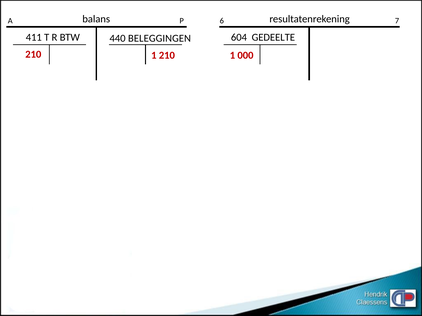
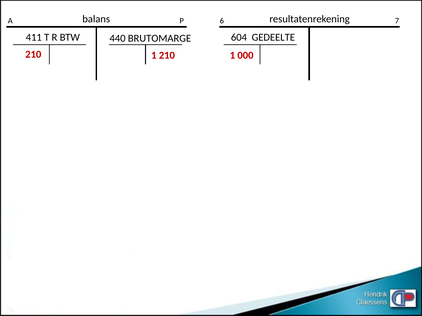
BELEGGINGEN: BELEGGINGEN -> BRUTOMARGE (160, 39)
